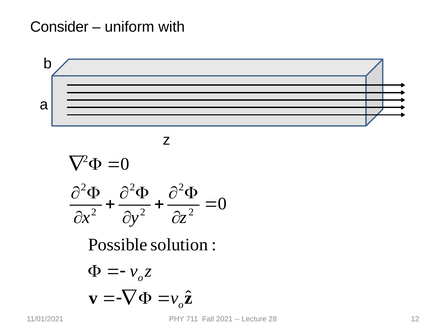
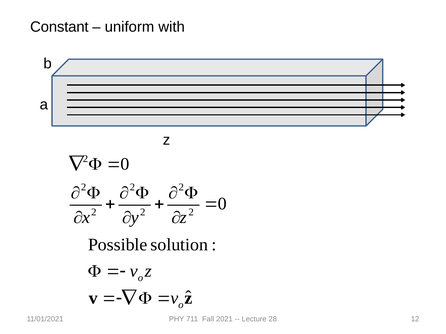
Consider: Consider -> Constant (59, 27)
